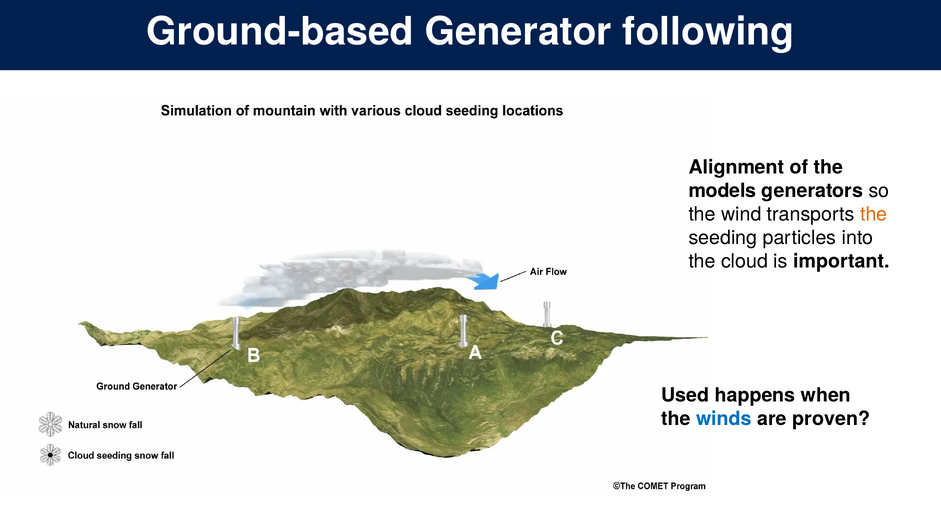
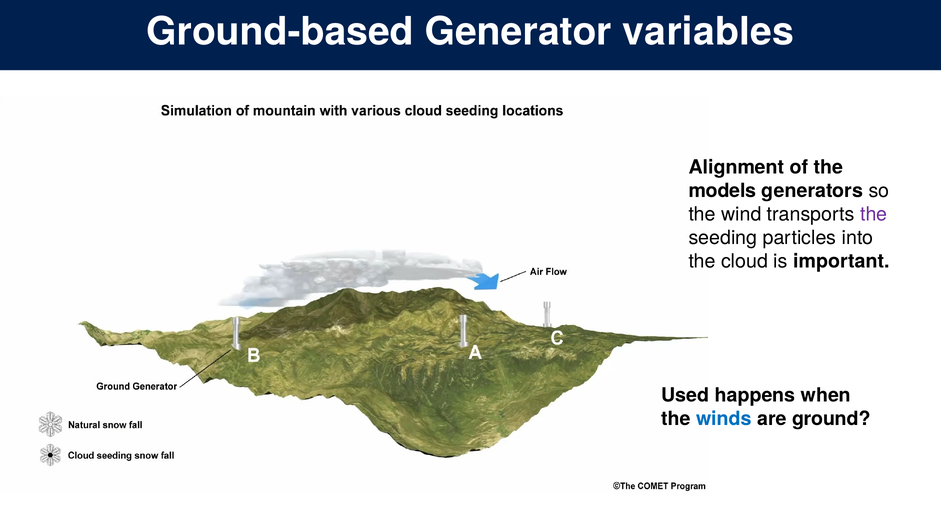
following: following -> variables (708, 32)
the colour: orange -> purple (874, 214)
proven: proven -> ground (831, 419)
